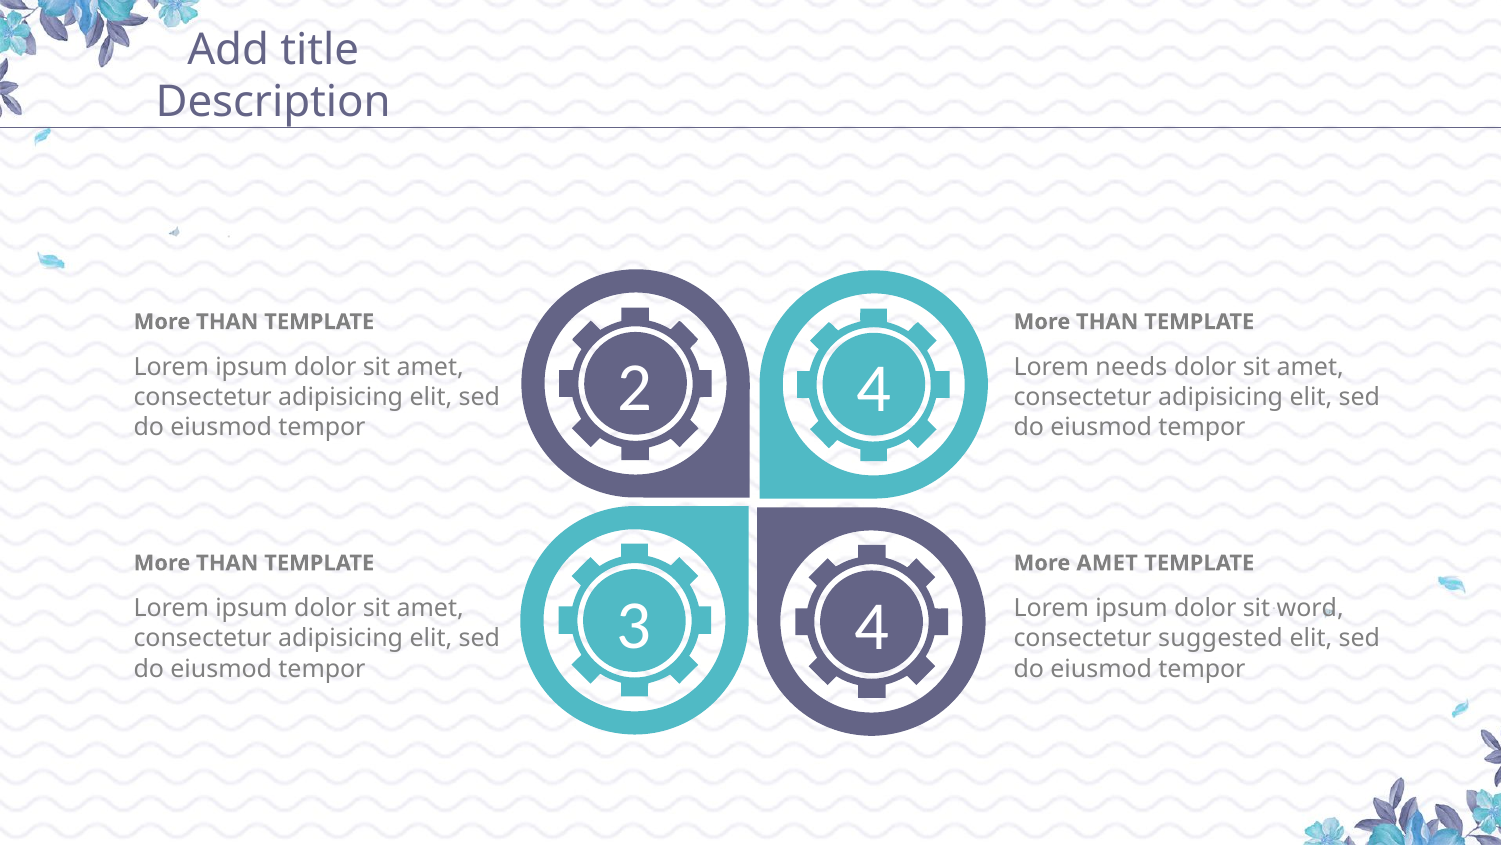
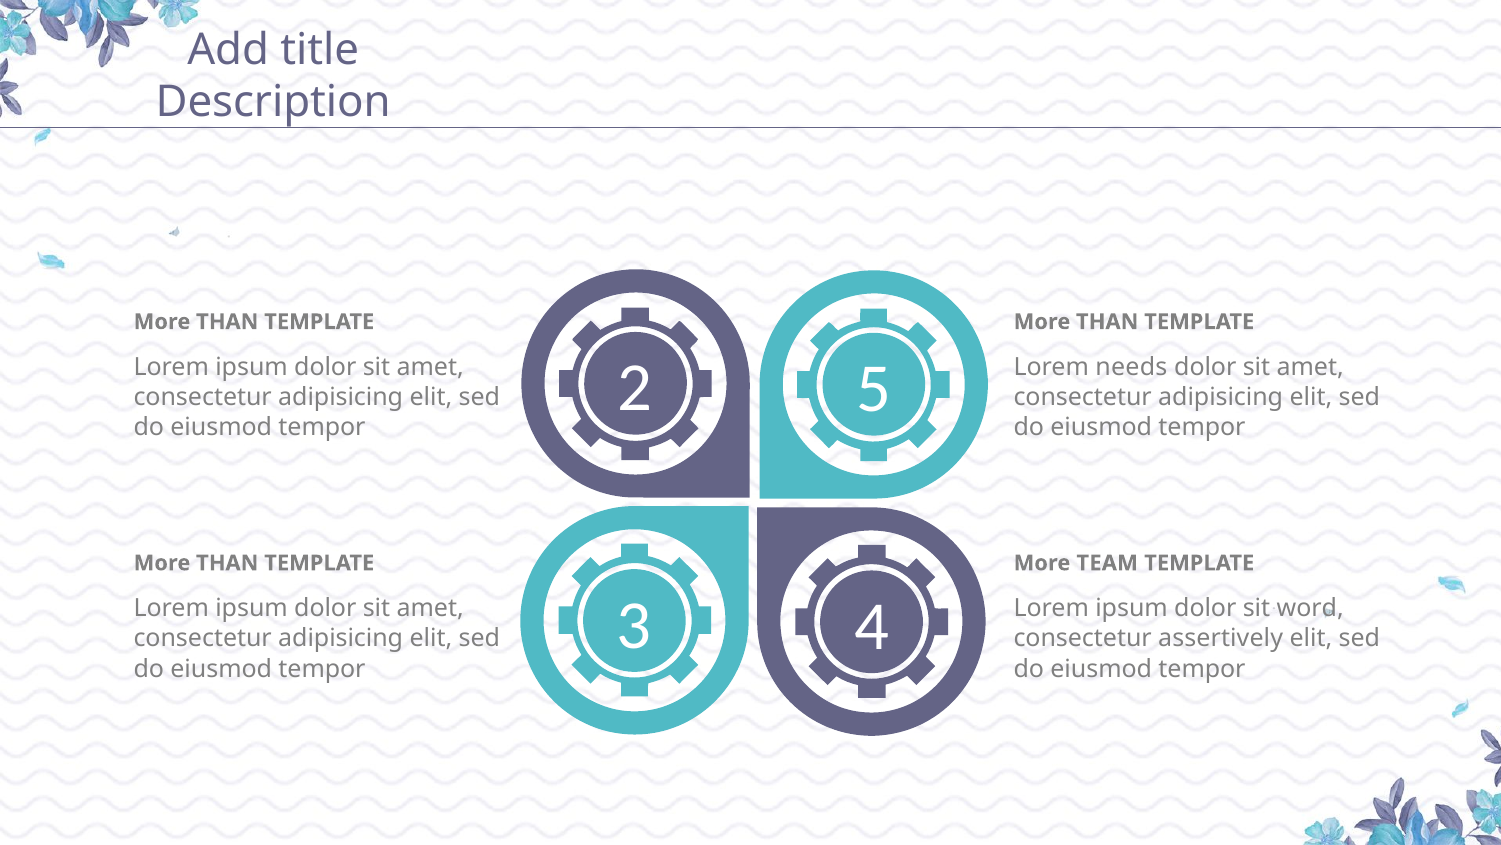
2 4: 4 -> 5 (874, 389)
More AMET: AMET -> TEAM (1107, 563)
suggested: suggested -> assertively (1221, 638)
